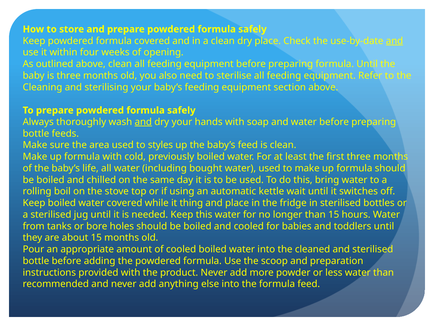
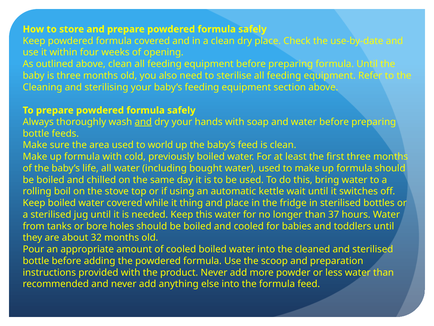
and underline: present -> none (395, 41)
styles: styles -> world (160, 145)
than 15: 15 -> 37 (334, 214)
about 15: 15 -> 32 (96, 237)
